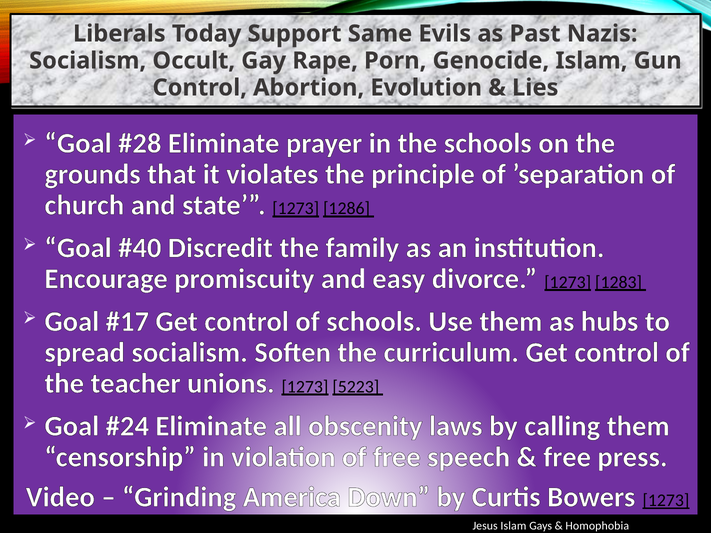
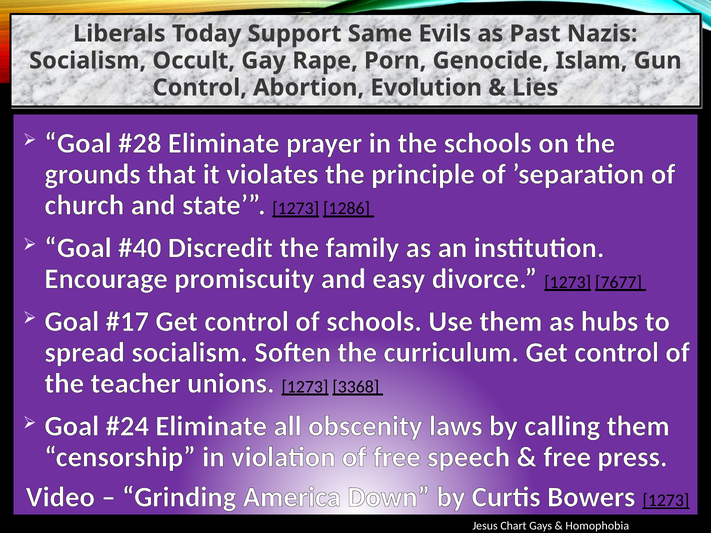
1283: 1283 -> 7677 (619, 282)
5223: 5223 -> 3368 (356, 387)
Jesus Islam: Islam -> Chart (513, 526)
